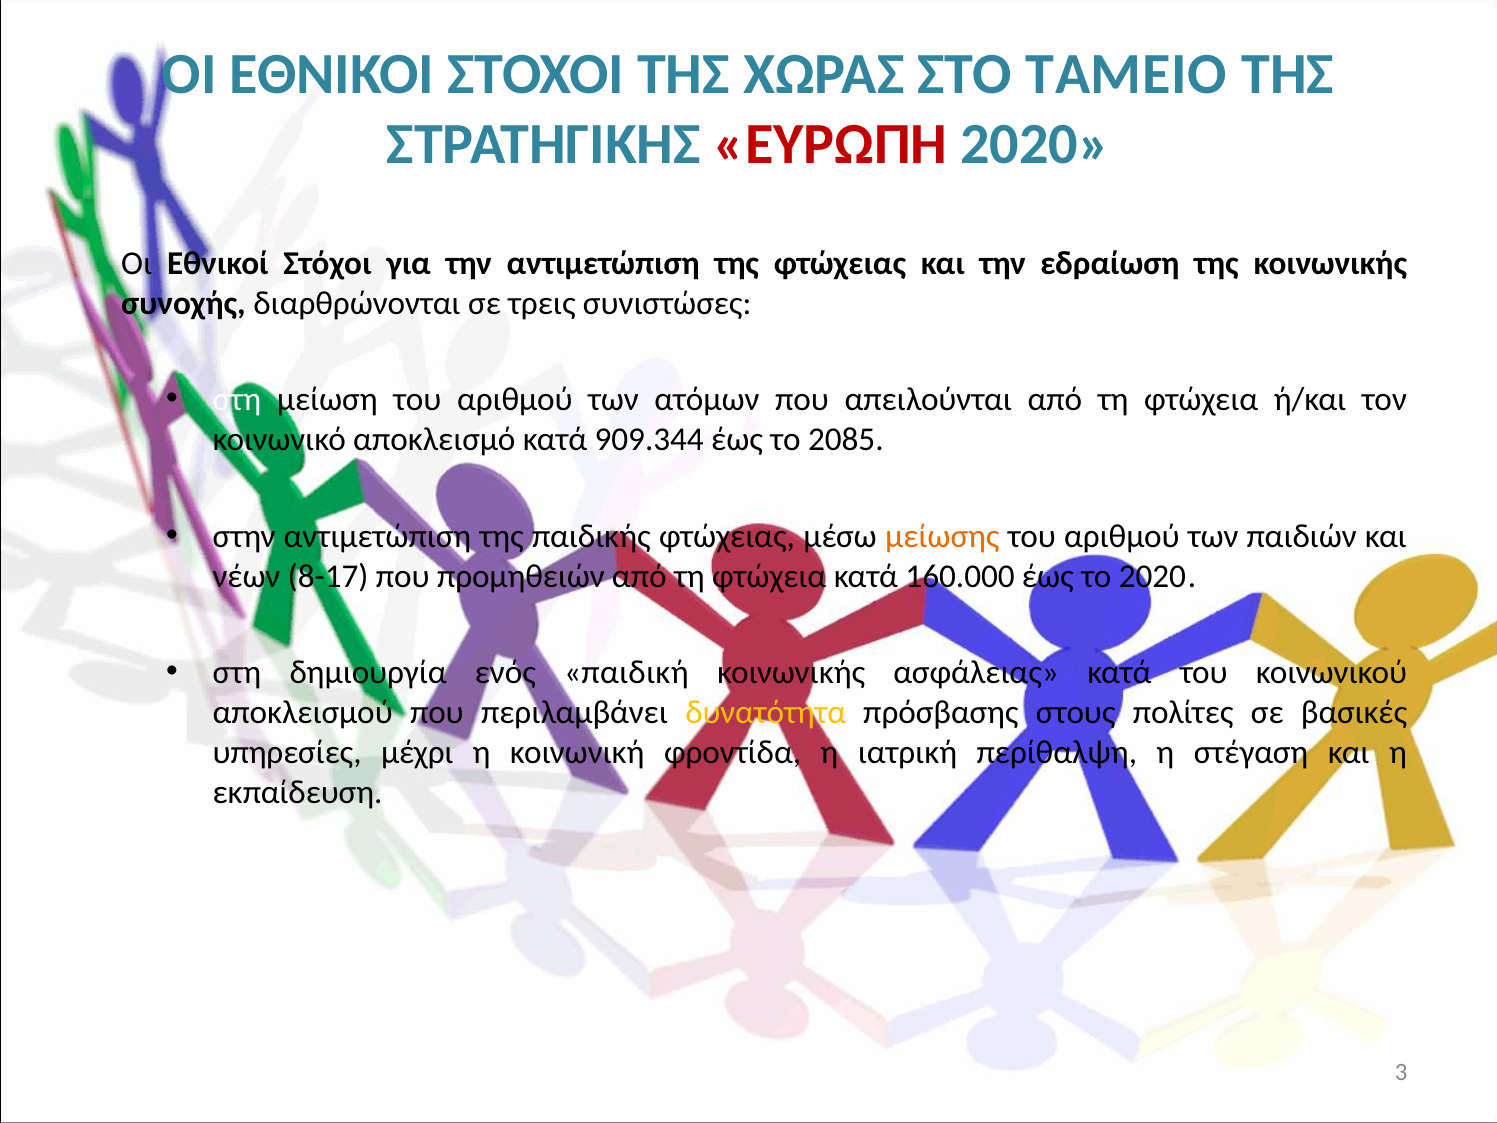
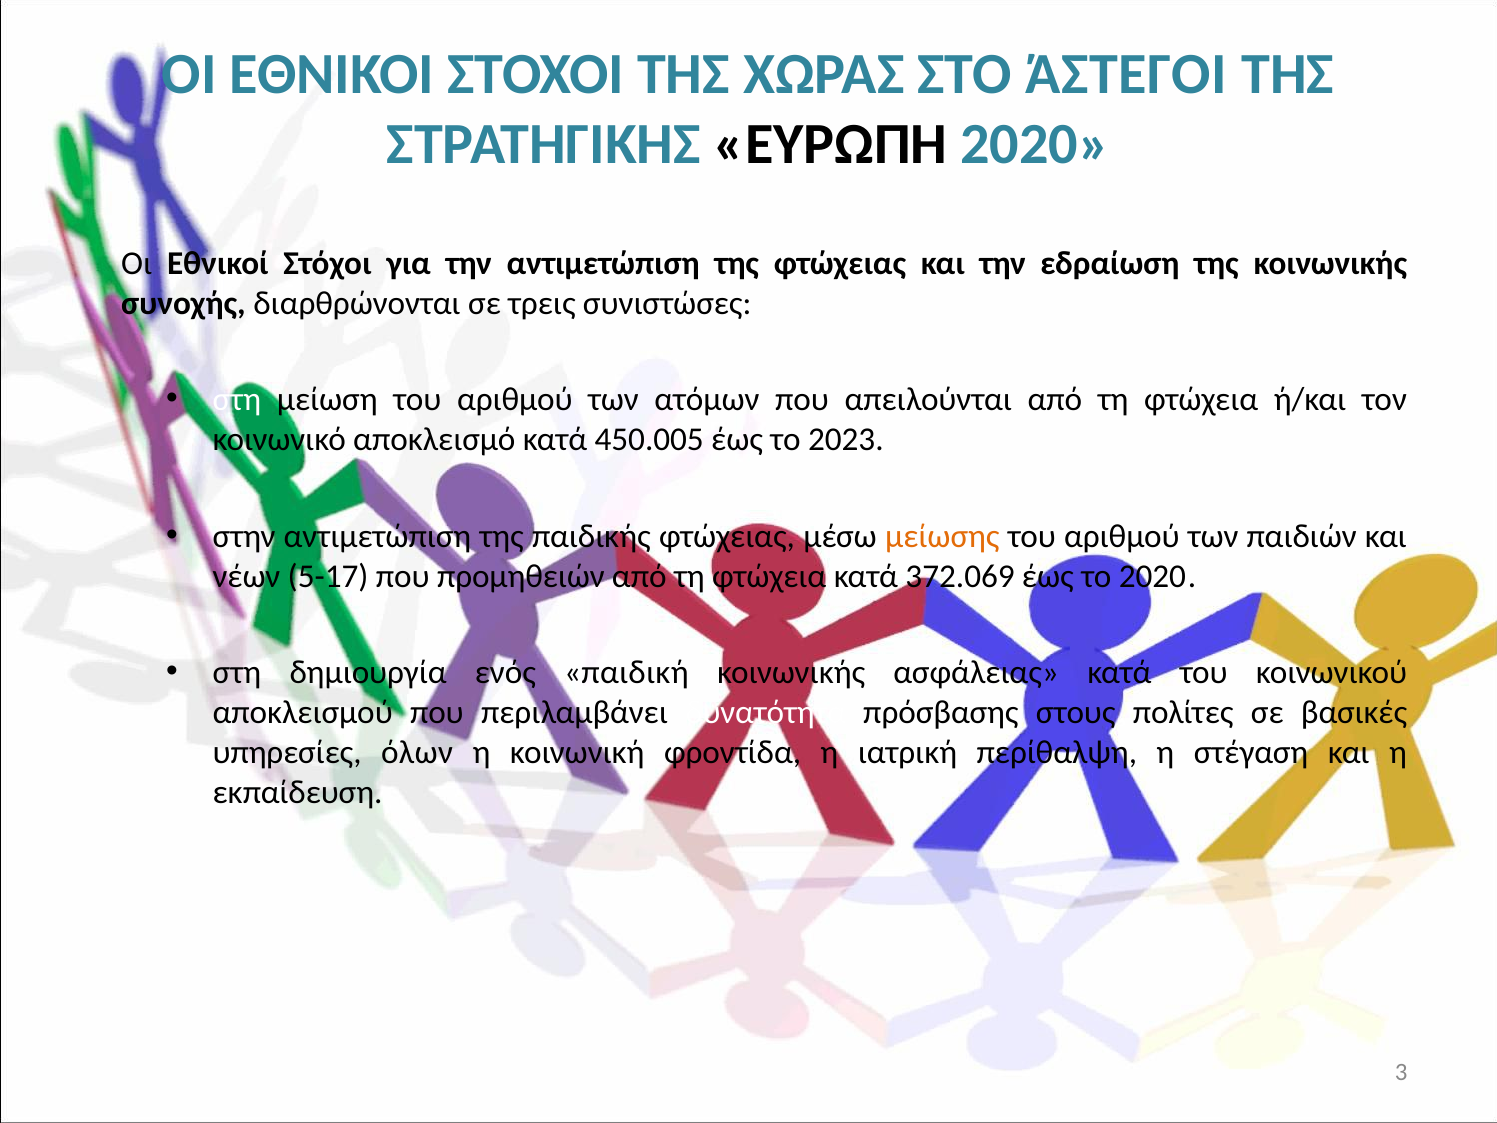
ΤΑΜΕΙΟ: ΤΑΜΕΙΟ -> ΆΣΤΕΓΟΙ (1126, 74)
ΕΥΡΩΠΗ colour: red -> black (831, 144)
909.344: 909.344 -> 450.005 (649, 440)
2085: 2085 -> 2023 (846, 440)
8-17: 8-17 -> 5-17 (328, 576)
160.000: 160.000 -> 372.069 (960, 576)
δυνατότητα colour: yellow -> white (766, 712)
μέχρι: μέχρι -> όλων (417, 752)
